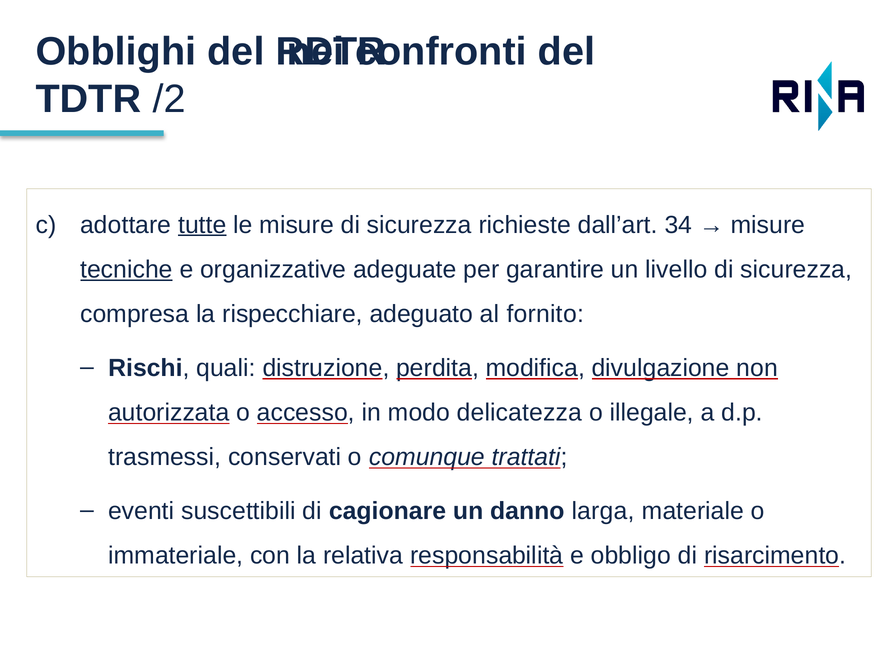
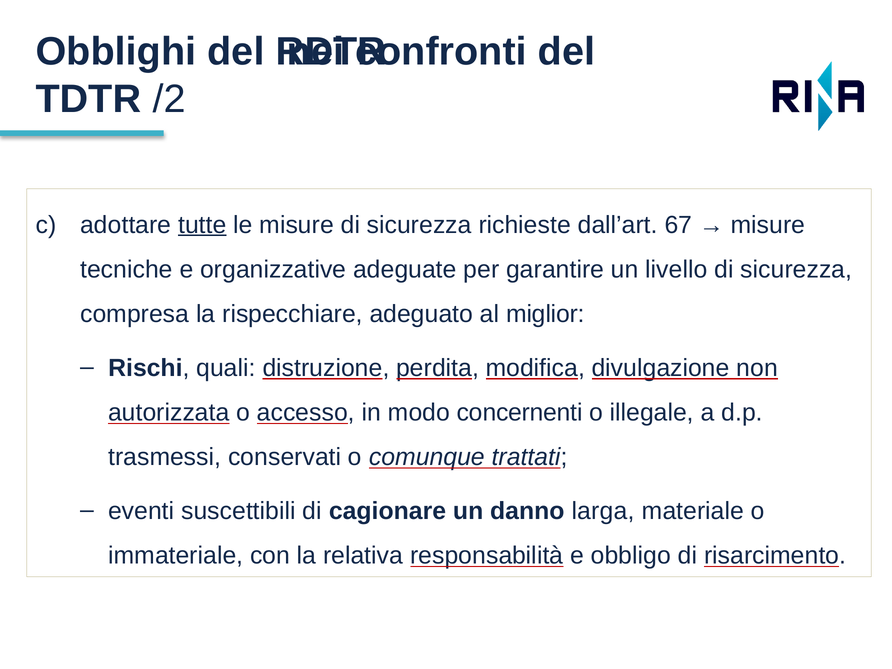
34: 34 -> 67 (678, 225)
tecniche underline: present -> none (126, 269)
fornito: fornito -> miglior (545, 314)
delicatezza: delicatezza -> concernenti (520, 413)
